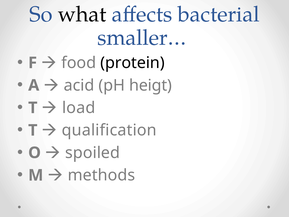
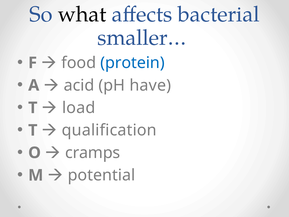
protein colour: black -> blue (132, 63)
heigt: heigt -> have (150, 85)
spoiled: spoiled -> cramps (93, 153)
methods: methods -> potential (101, 175)
